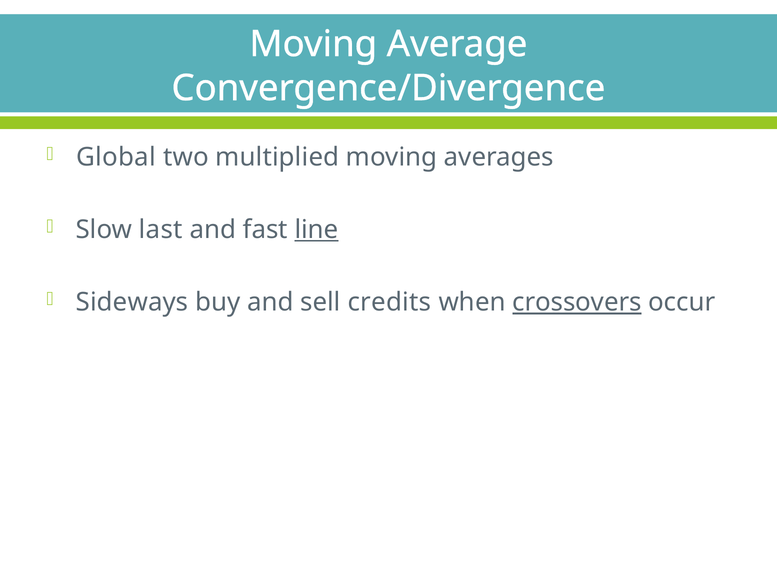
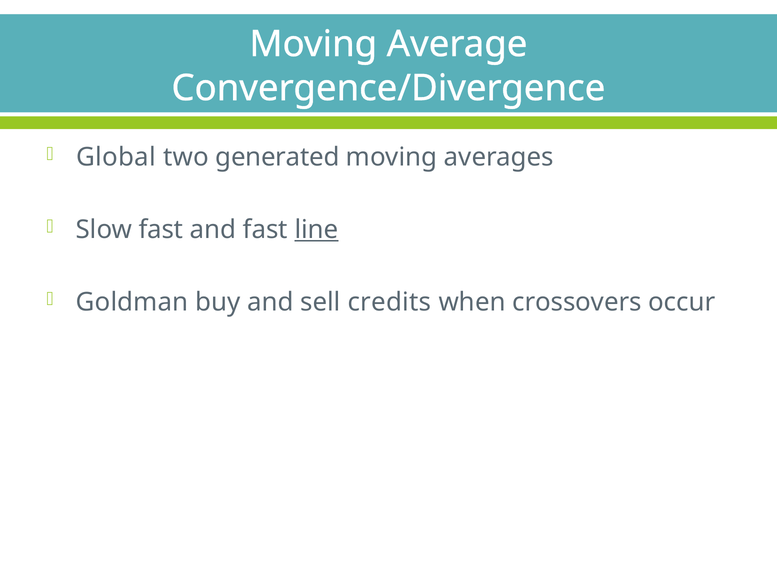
multiplied: multiplied -> generated (277, 157)
Slow last: last -> fast (161, 230)
Sideways: Sideways -> Goldman (132, 302)
crossovers underline: present -> none (577, 302)
